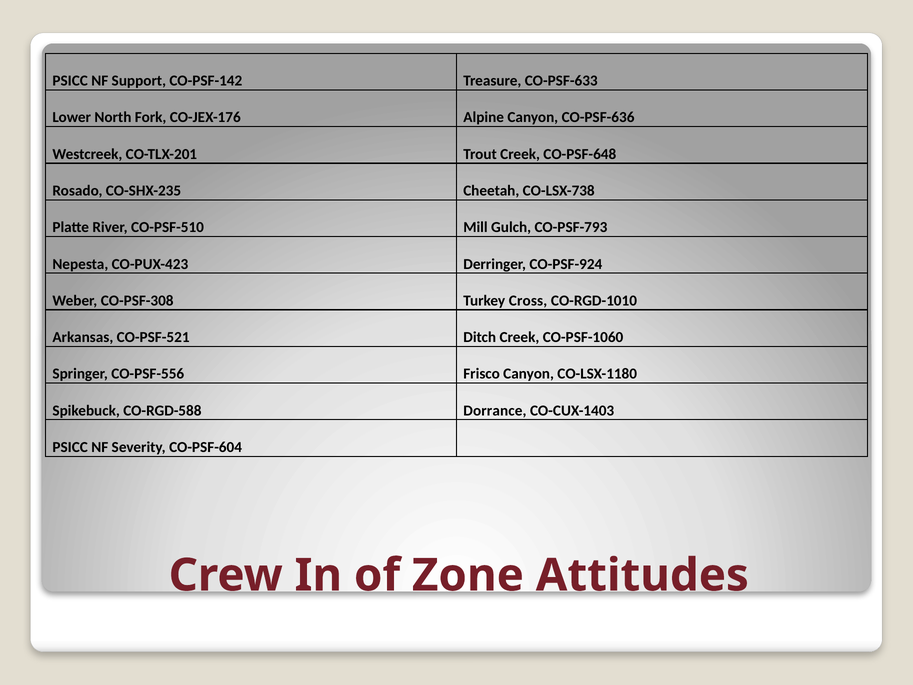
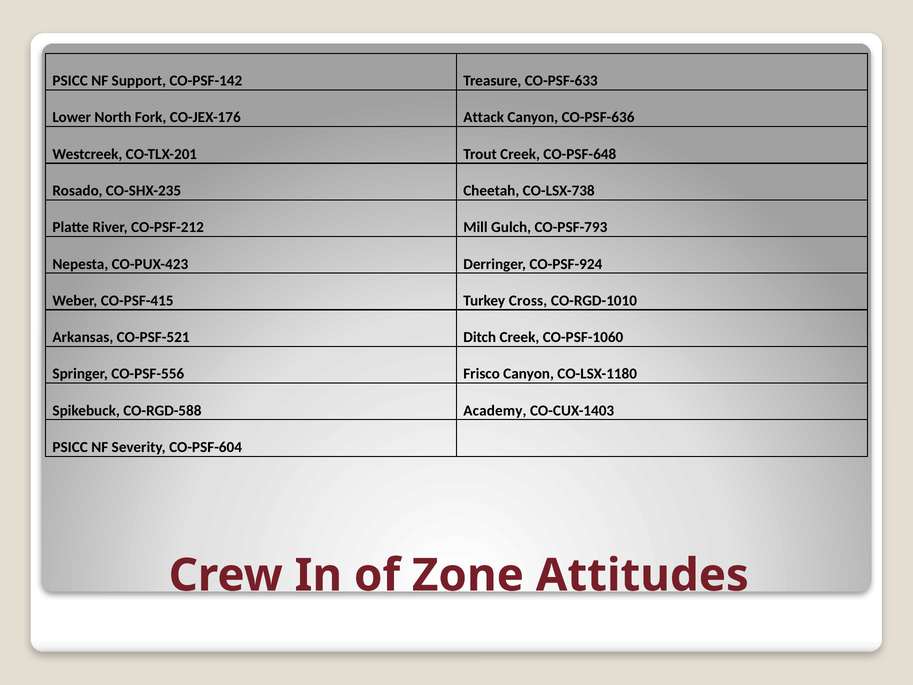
Alpine: Alpine -> Attack (484, 117)
CO-PSF-510: CO-PSF-510 -> CO-PSF-212 (167, 227)
CO-PSF-308: CO-PSF-308 -> CO-PSF-415 (137, 301)
Dorrance: Dorrance -> Academy (495, 410)
